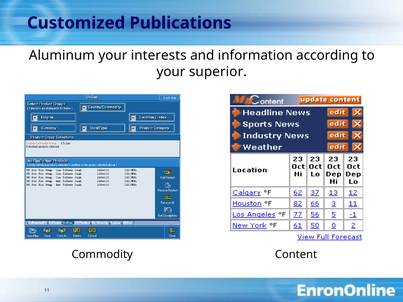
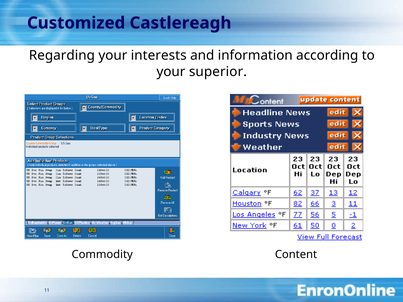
Publications: Publications -> Castlereagh (180, 23)
Aluminum: Aluminum -> Regarding (62, 56)
